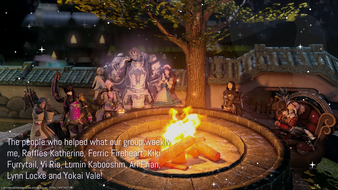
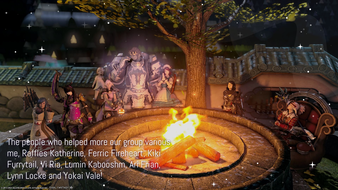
what: what -> more (99, 142)
weekly: weekly -> various (158, 142)
